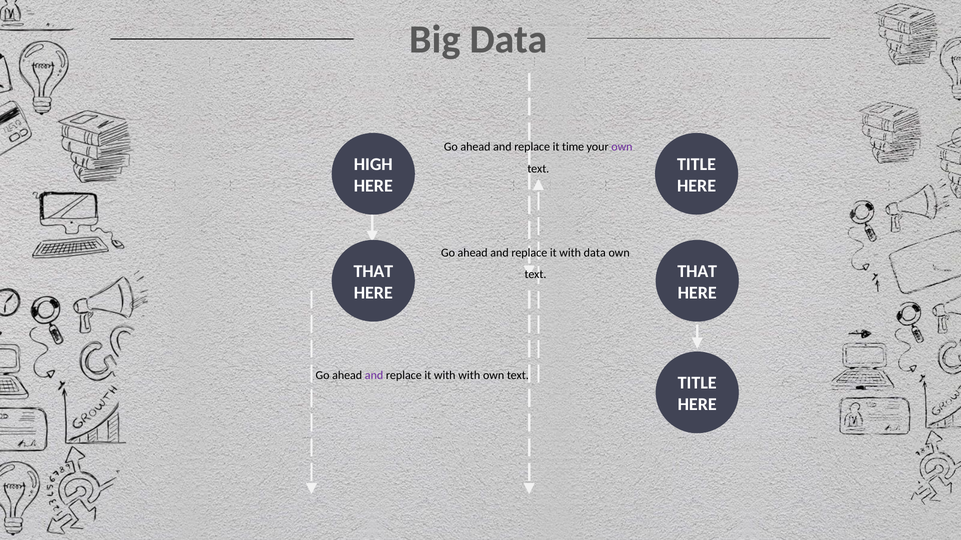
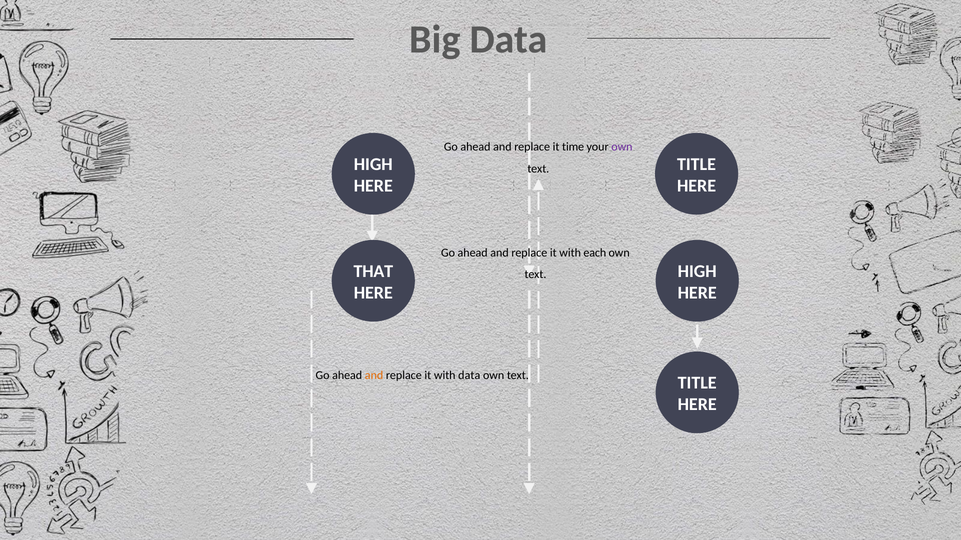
with data: data -> each (595, 253)
THAT: THAT -> HIGH (697, 271)
and colour: purple -> orange (374, 376)
with with: with -> data (469, 376)
